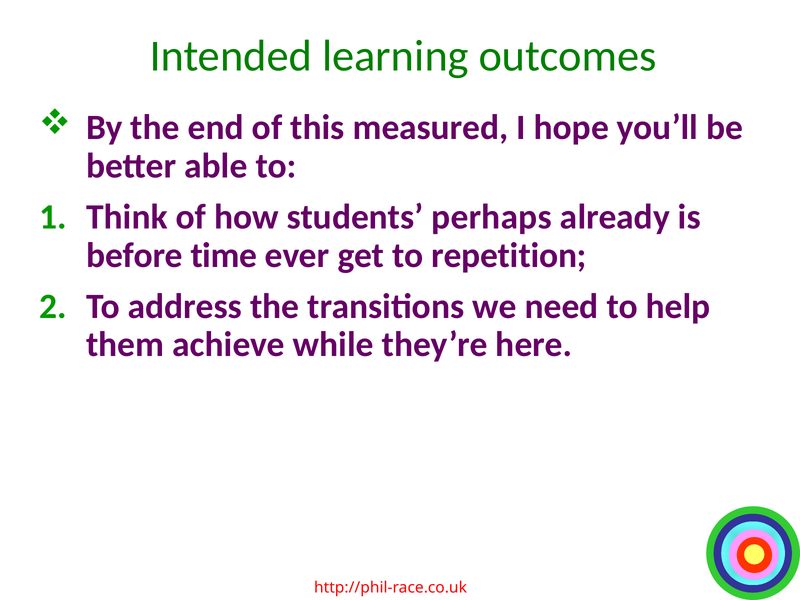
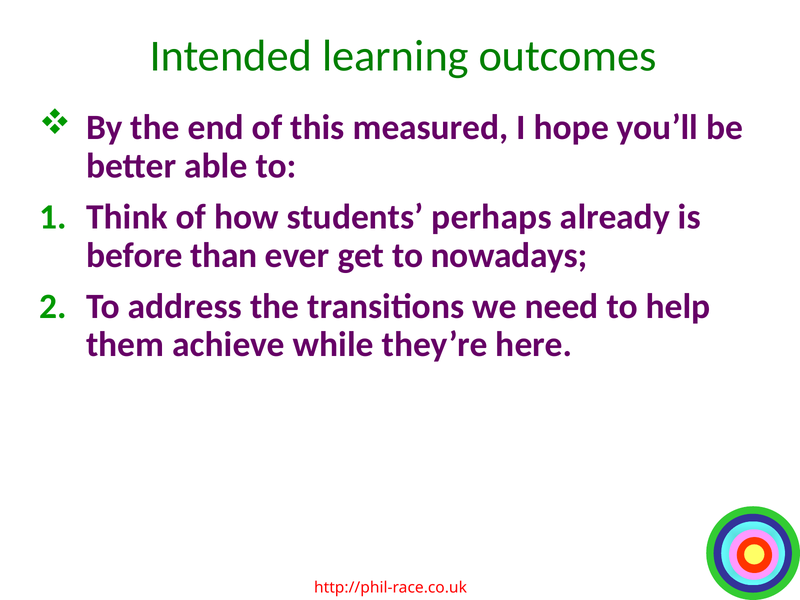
time: time -> than (224, 255)
repetition: repetition -> nowadays (509, 255)
